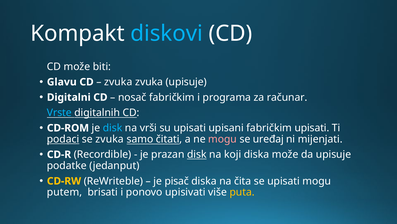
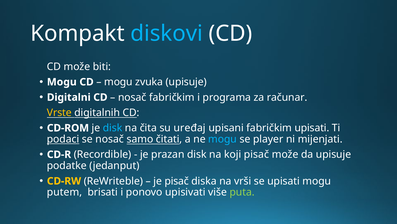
Glavu: Glavu -> Mogu (62, 82)
zvuka: zvuka -> mogu (118, 82)
Vrste colour: light blue -> yellow (59, 112)
vrši: vrši -> čita (148, 128)
su upisati: upisati -> uređaj (190, 128)
se zvuka: zvuka -> nosač (110, 139)
mogu colour: pink -> light blue (223, 139)
uređaj: uređaj -> player (268, 139)
disk underline: present -> none (197, 154)
koji diska: diska -> pisač (256, 154)
čita: čita -> vrši (243, 181)
puta colour: yellow -> light green (242, 192)
